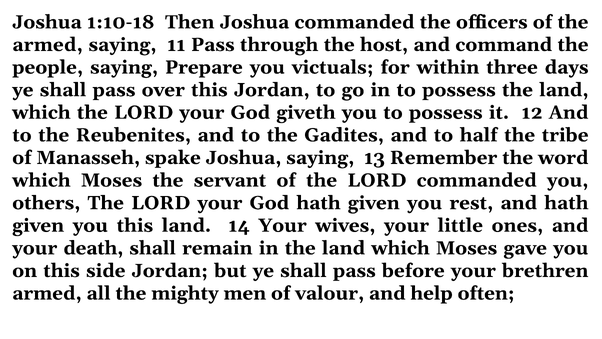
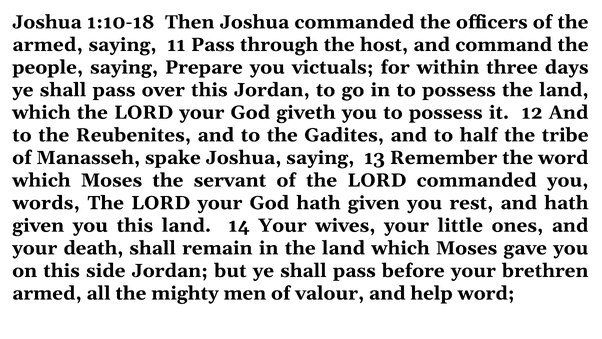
others: others -> words (46, 203)
help often: often -> word (486, 293)
